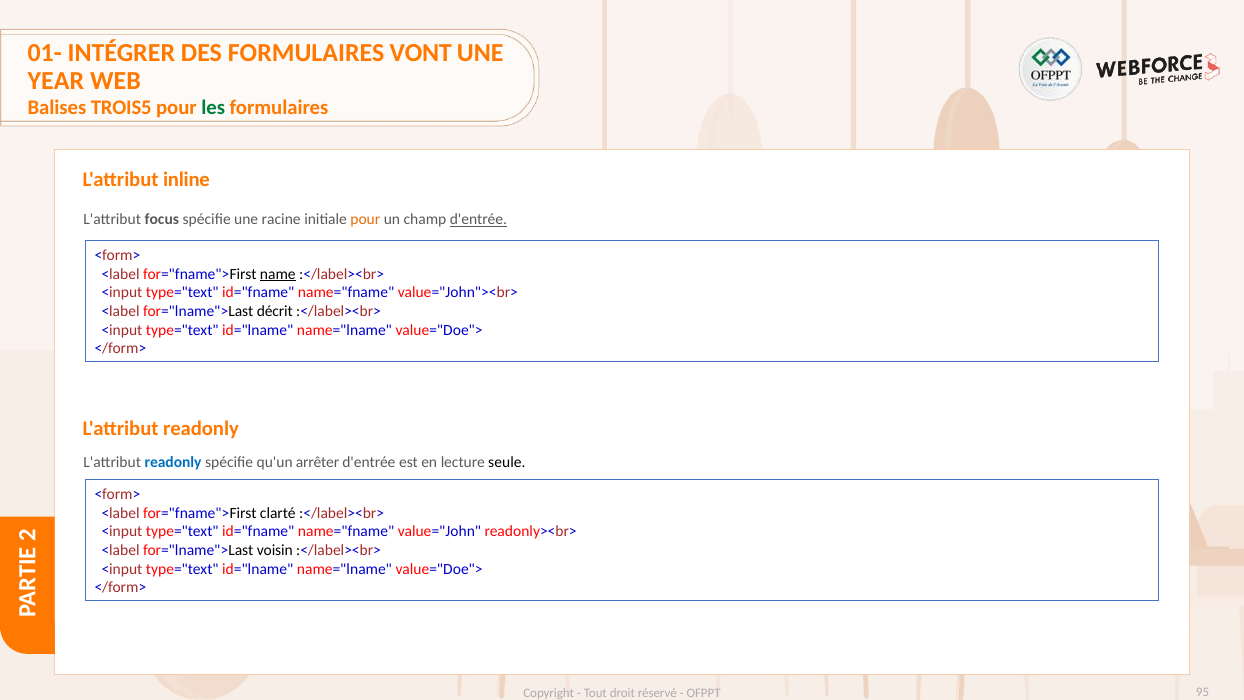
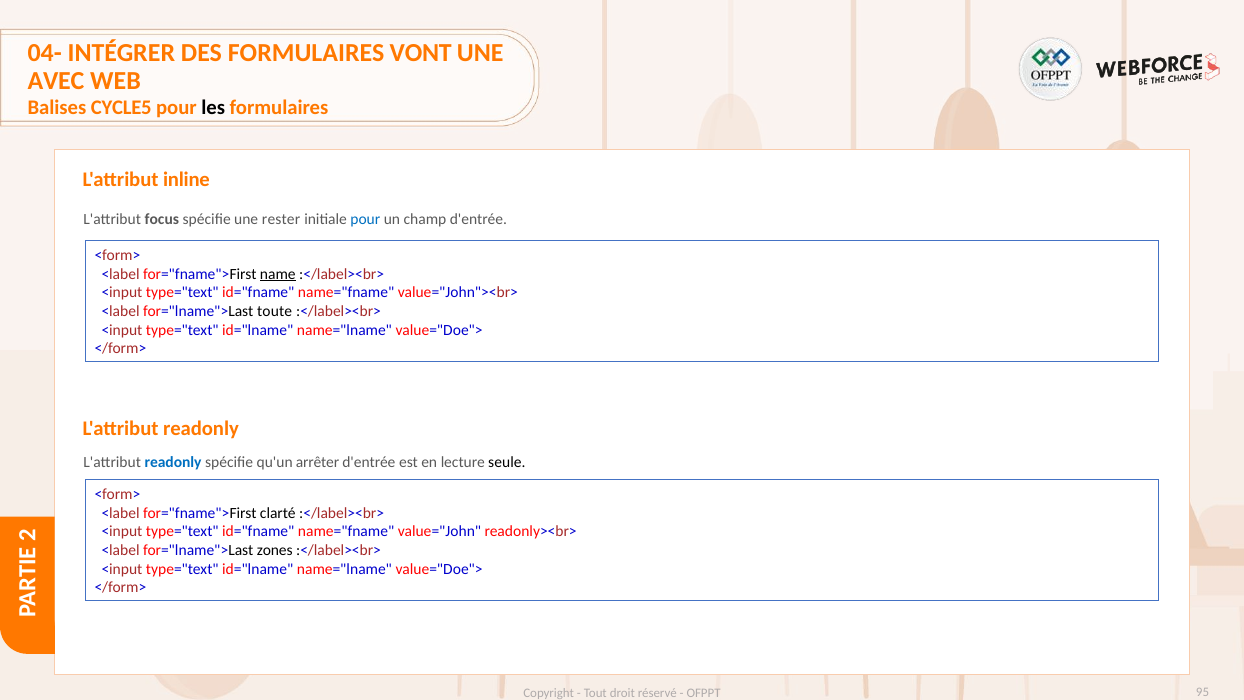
01-: 01- -> 04- (45, 53)
YEAR: YEAR -> AVEC (56, 81)
TROIS5: TROIS5 -> CYCLE5 (121, 108)
les colour: green -> black (213, 108)
racine: racine -> rester (281, 220)
pour colour: orange -> blue (365, 220)
d'entrée underline: present -> none (478, 220)
décrit: décrit -> toute (275, 311)
voisin: voisin -> zones (275, 550)
